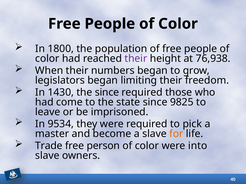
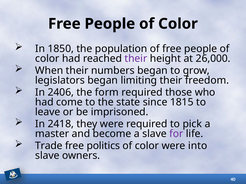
1800: 1800 -> 1850 (61, 49)
76,938: 76,938 -> 26,000 (213, 59)
1430: 1430 -> 2406 (61, 93)
the since: since -> form (107, 93)
9825: 9825 -> 1815 (182, 102)
9534: 9534 -> 2418 (61, 124)
for colour: orange -> purple (176, 134)
person: person -> politics (103, 146)
